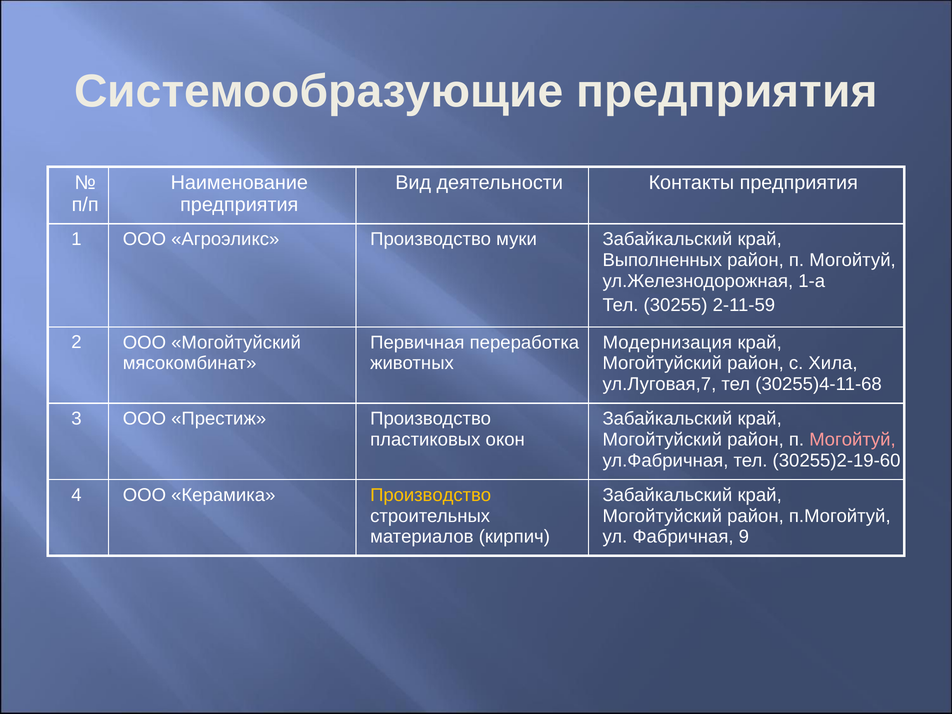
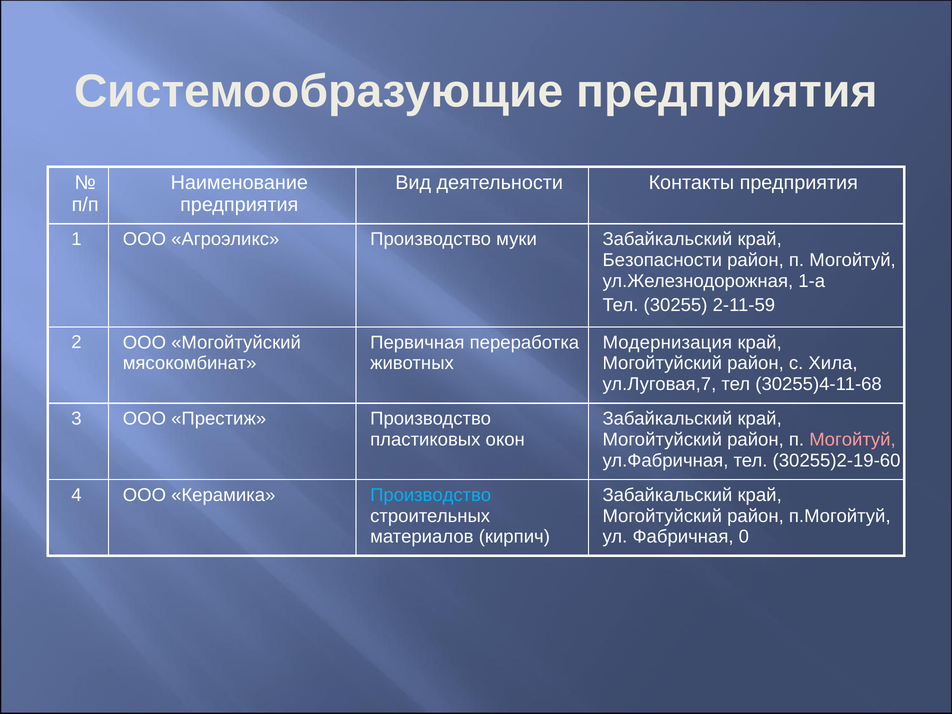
Выполненных: Выполненных -> Безопасности (662, 260)
Производство colour: yellow -> light blue (431, 495)
9: 9 -> 0 (744, 537)
